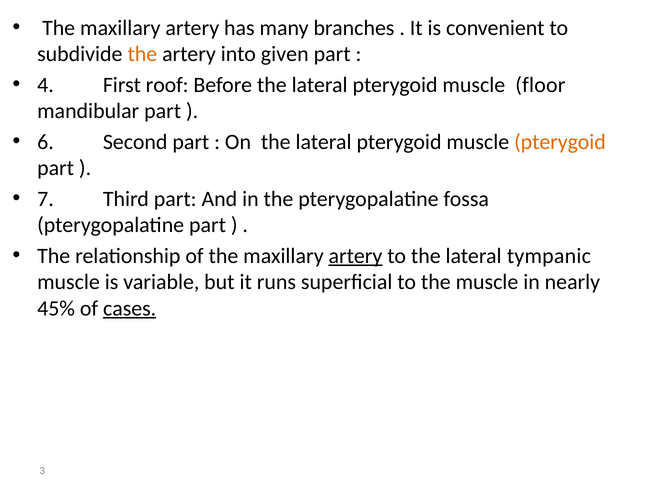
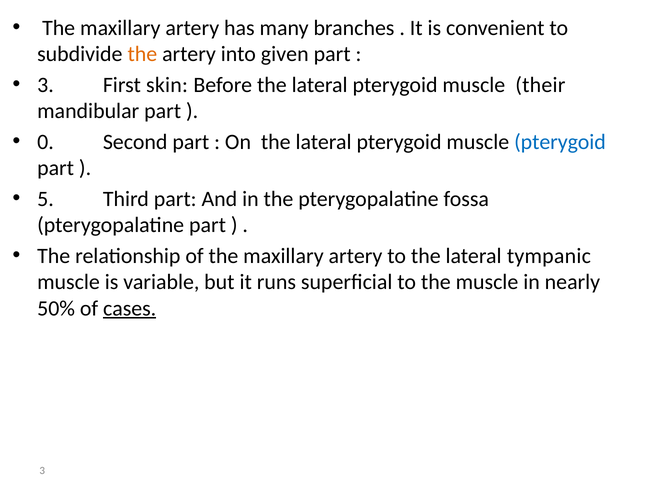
4: 4 -> 3 (45, 85)
roof: roof -> skin (167, 85)
floor: floor -> their (540, 85)
6: 6 -> 0 (45, 142)
pterygoid colour: orange -> blue (560, 142)
7: 7 -> 5 (45, 199)
artery underline: present -> none (355, 256)
45%: 45% -> 50% (56, 308)
